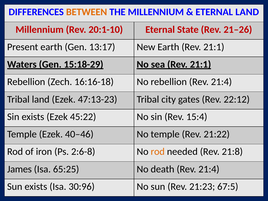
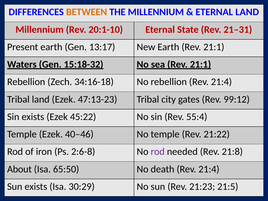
21‒26: 21‒26 -> 21‒31 (238, 29)
15:18-29: 15:18-29 -> 15:18-32 (84, 64)
16:16-18: 16:16-18 -> 34:16-18 (94, 82)
22:12: 22:12 -> 99:12 (237, 99)
15:4: 15:4 -> 55:4 (197, 117)
rod colour: orange -> purple (158, 152)
James: James -> About (19, 169)
65:25: 65:25 -> 65:50 (66, 169)
30:96: 30:96 -> 30:29 (82, 187)
67:5: 67:5 -> 21:5 (228, 187)
